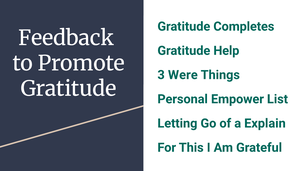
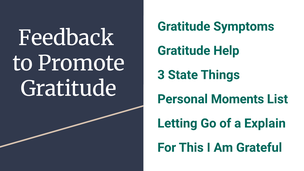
Completes: Completes -> Symptoms (244, 26)
Were: Were -> State (183, 75)
Empower: Empower -> Moments (237, 99)
